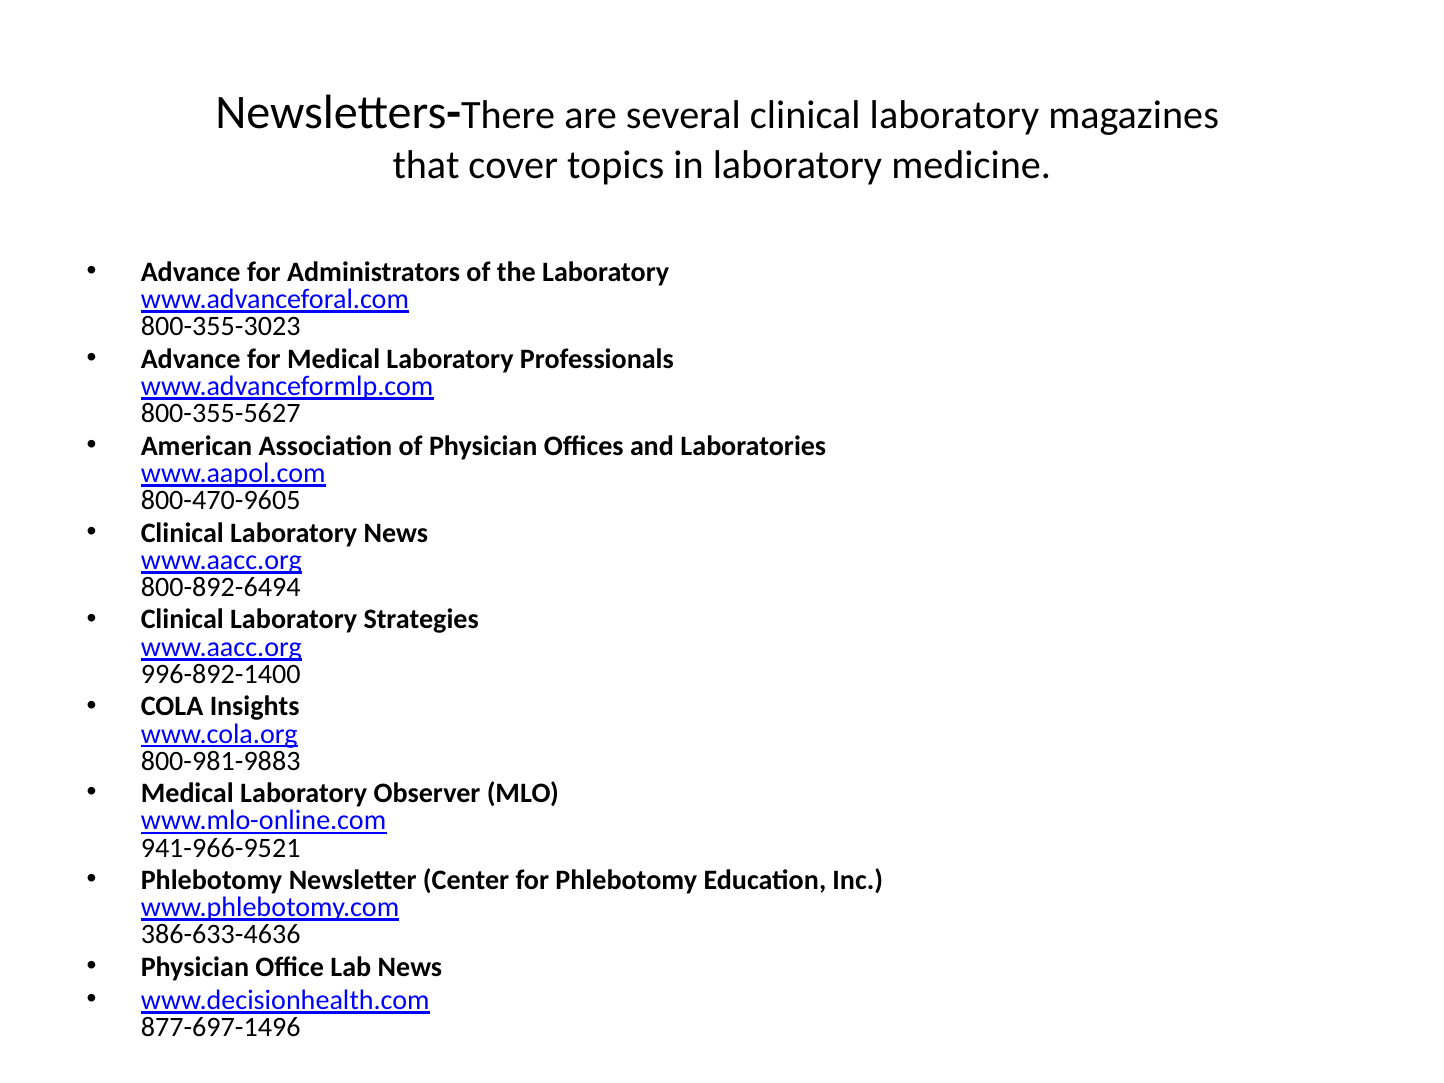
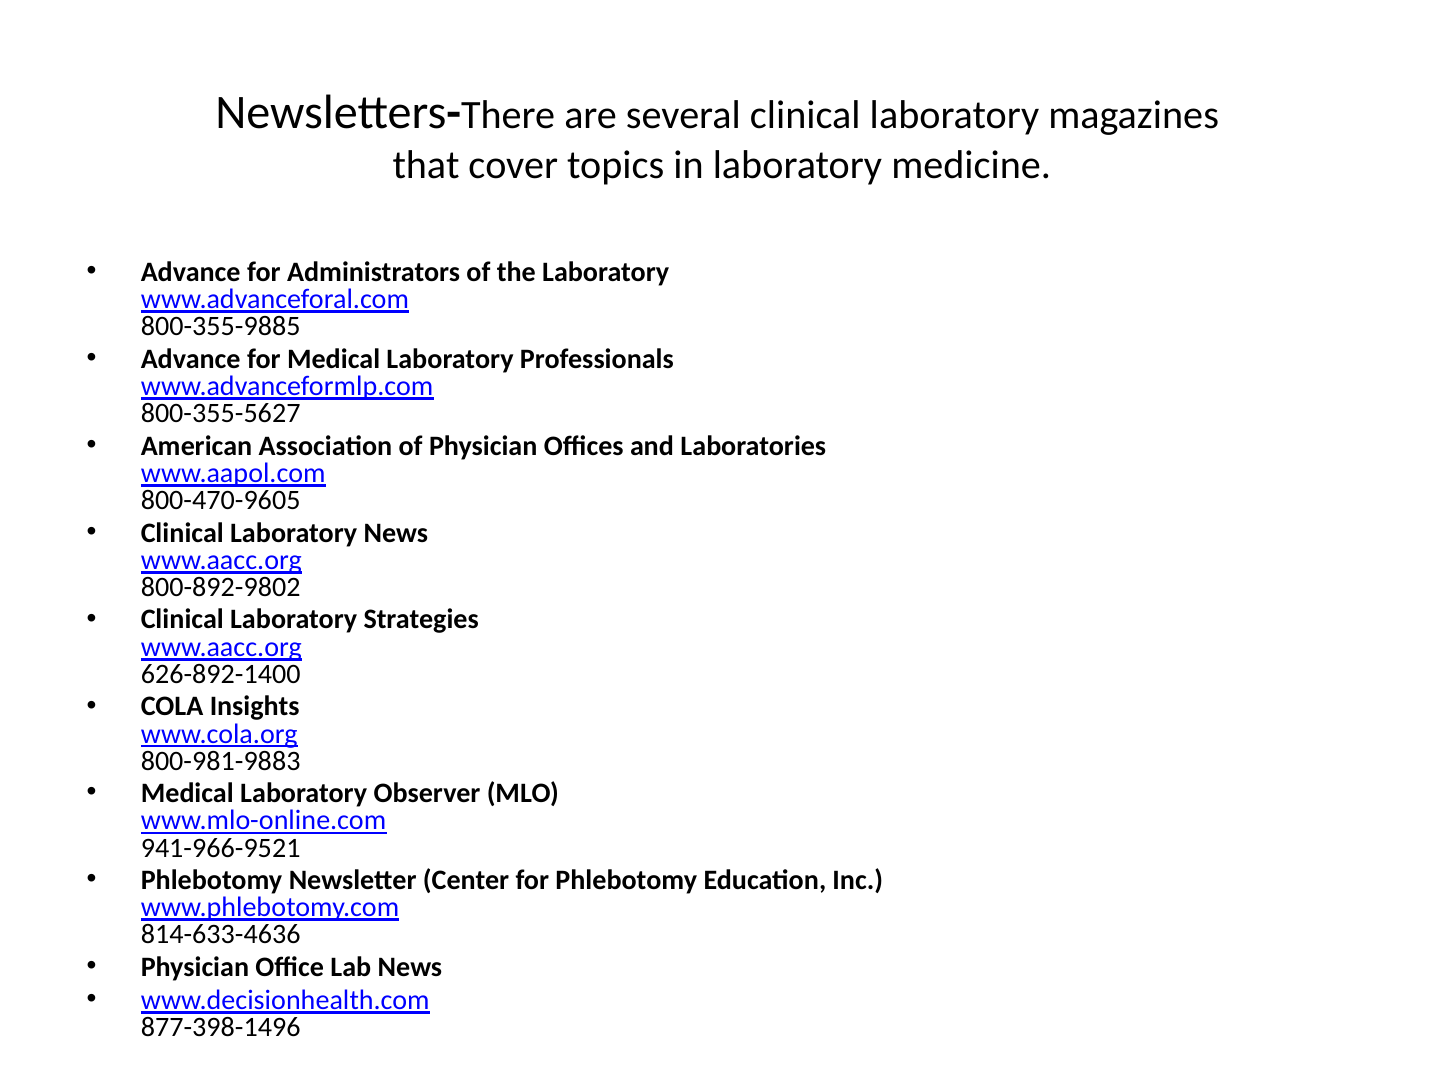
800-355-3023: 800-355-3023 -> 800-355-9885 (221, 327)
800-892-6494: 800-892-6494 -> 800-892-9802 (221, 587)
996-892-1400: 996-892-1400 -> 626-892-1400 (221, 674)
386-633-4636: 386-633-4636 -> 814-633-4636 (221, 935)
877-697-1496: 877-697-1496 -> 877-398-1496 (221, 1027)
